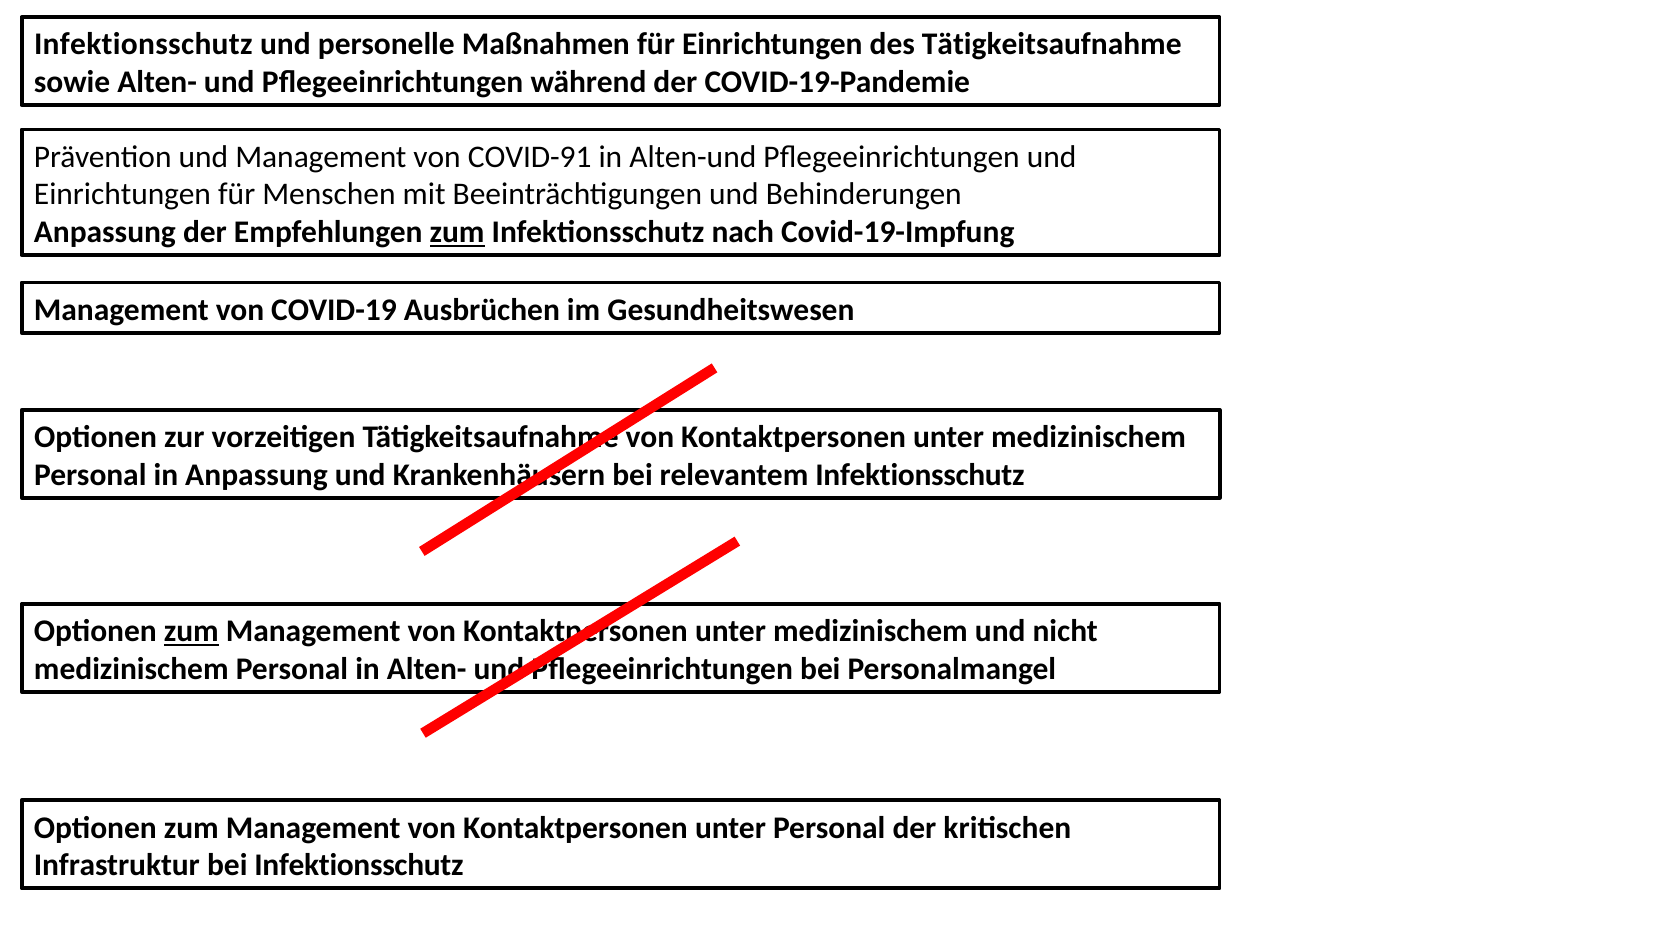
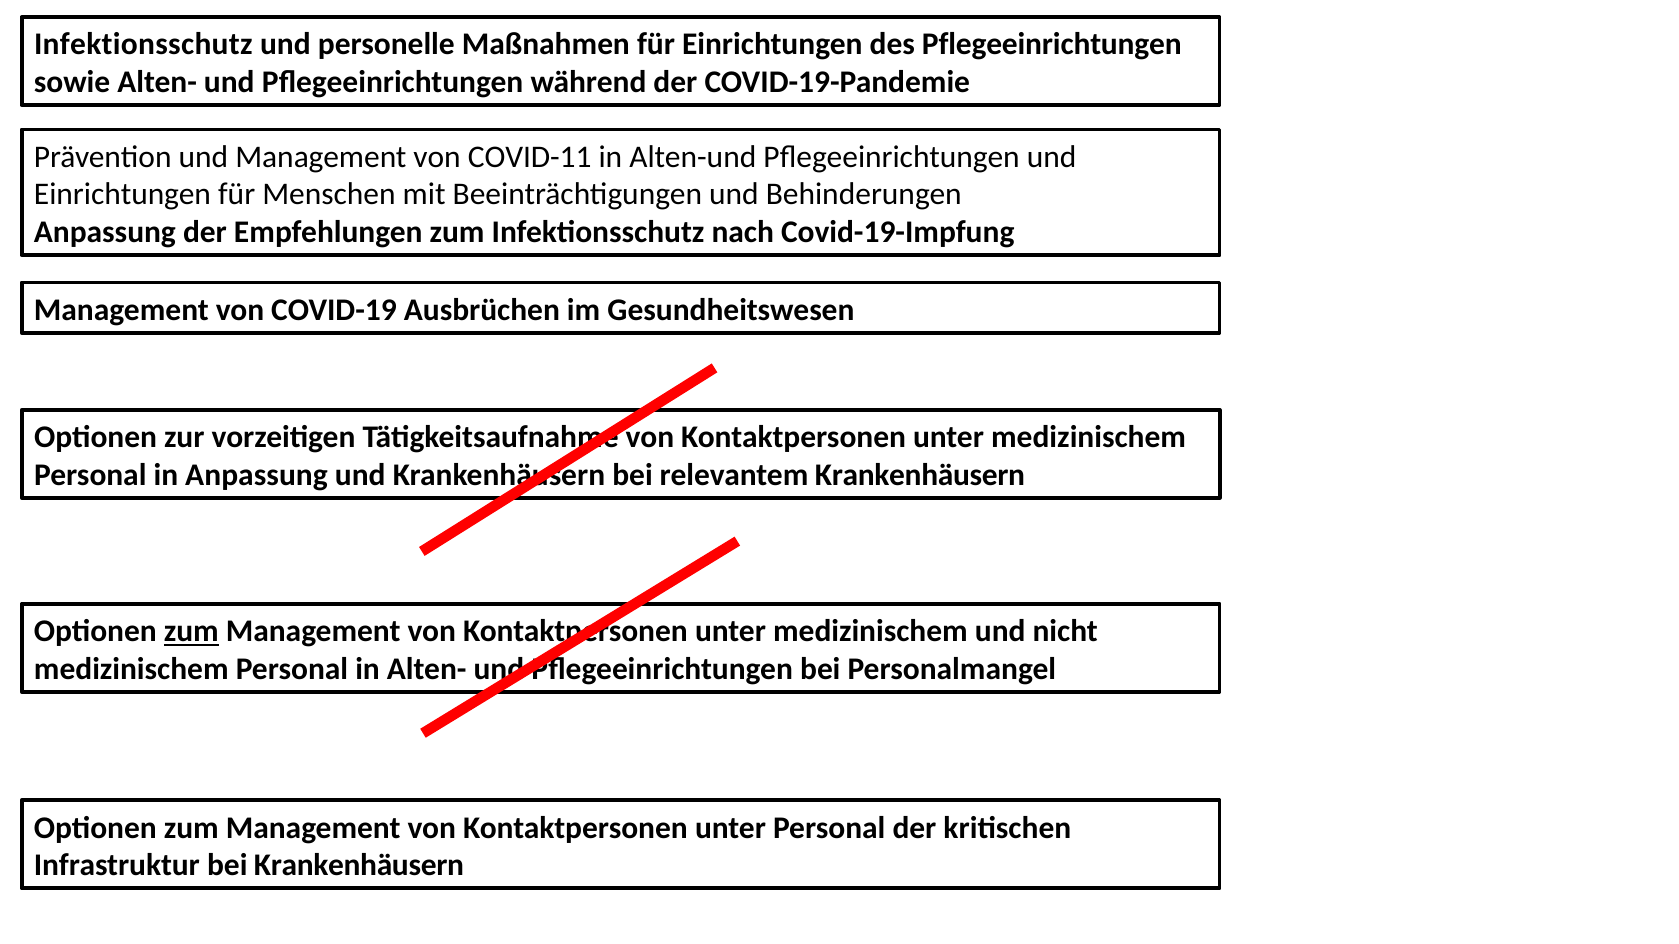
des Tätigkeitsaufnahme: Tätigkeitsaufnahme -> Pflegeeinrichtungen (1052, 44)
COVID-91: COVID-91 -> COVID-11 (530, 157)
zum underline: present -> none (457, 232)
Infektionsschutz: Infektionsschutz -> Krankenhäusern (920, 475)
bei Infektionsschutz: Infektionsschutz -> Krankenhäusern (359, 866)
